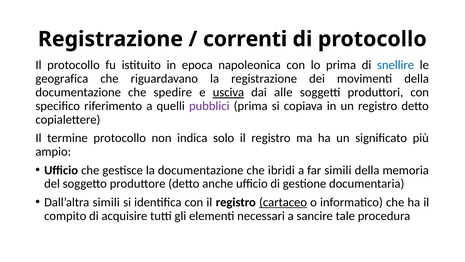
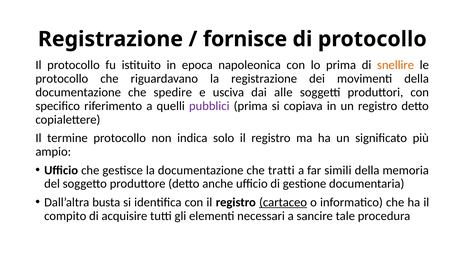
correnti: correnti -> fornisce (245, 39)
snellire colour: blue -> orange (396, 65)
geografica: geografica -> protocollo (62, 79)
usciva underline: present -> none (228, 92)
ibridi: ibridi -> tratti (281, 170)
Dall’altra simili: simili -> busta (106, 202)
